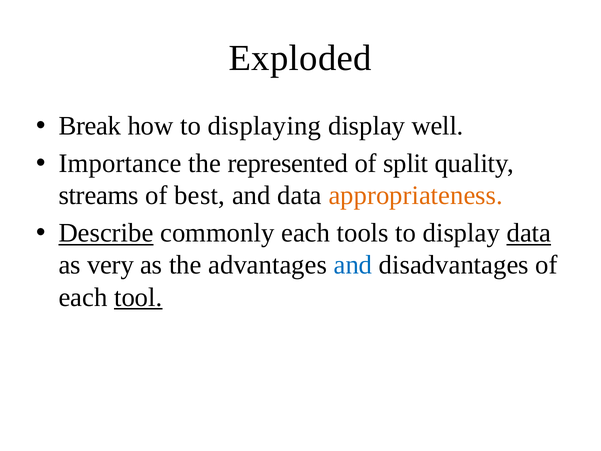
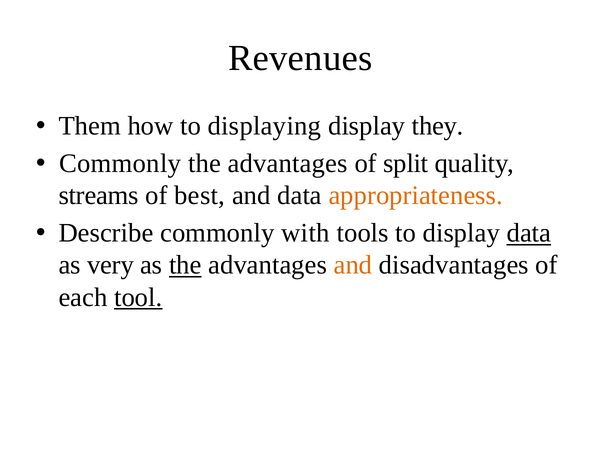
Exploded: Exploded -> Revenues (300, 58)
Break: Break -> Them (90, 126)
well: well -> they (438, 126)
Importance: Importance -> Commonly (120, 163)
represented: represented -> advantages (288, 163)
Describe underline: present -> none (106, 233)
commonly each: each -> with (306, 233)
the underline: none -> present (185, 265)
and colour: blue -> orange (353, 265)
